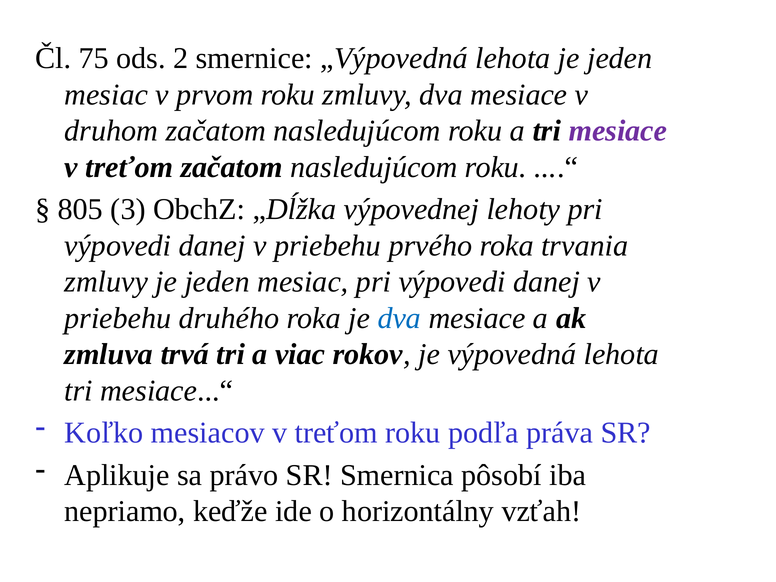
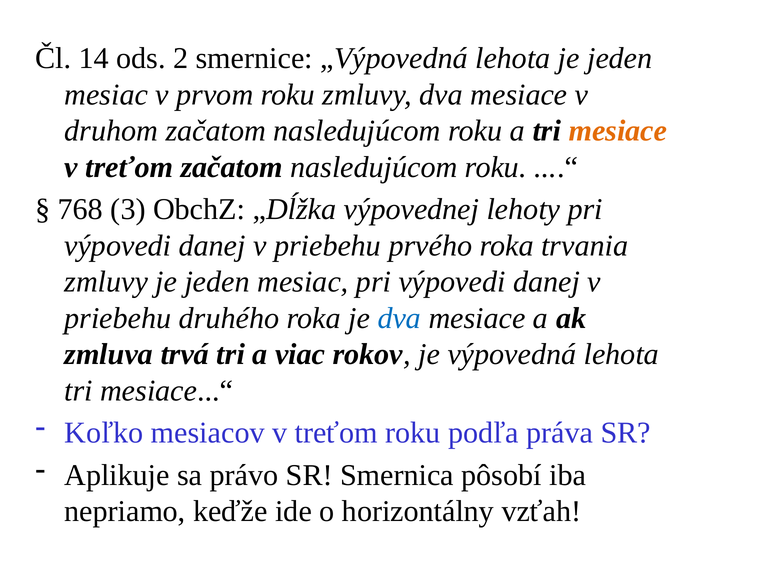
75: 75 -> 14 (94, 58)
mesiace colour: purple -> orange (618, 131)
805: 805 -> 768 (80, 209)
